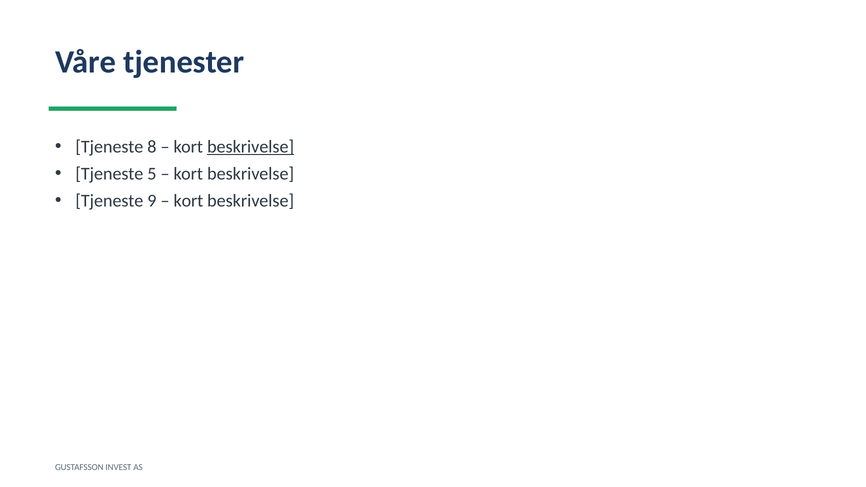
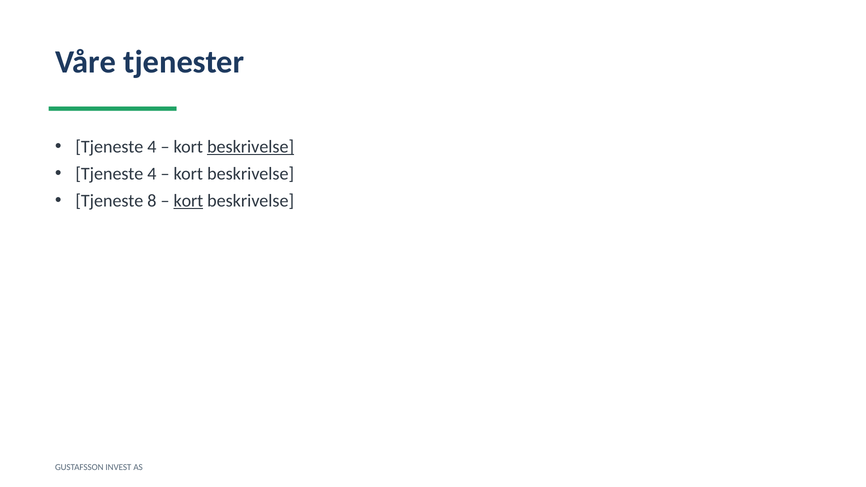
8: 8 -> 4 (152, 147)
5: 5 -> 4 (152, 174)
9: 9 -> 8 (152, 201)
kort underline: none -> present (188, 201)
